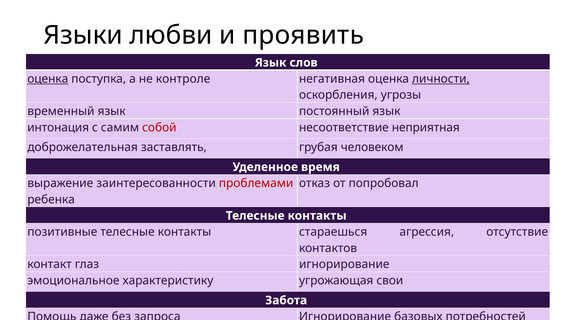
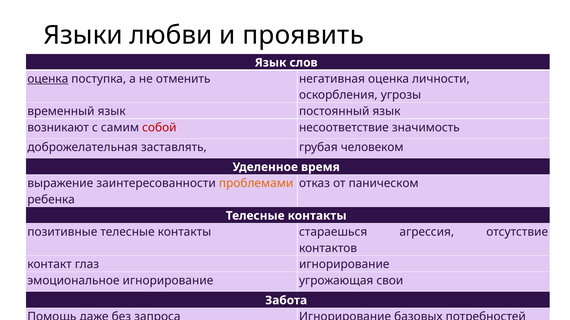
контроле: контроле -> отменить (183, 79)
личности underline: present -> none (441, 79)
интонация: интонация -> возникают (58, 128)
неприятная: неприятная -> значимость (426, 128)
проблемами colour: red -> orange (256, 184)
попробовал: попробовал -> паническом (384, 184)
эмоциональное характеристику: характеристику -> игнорирование (168, 281)
